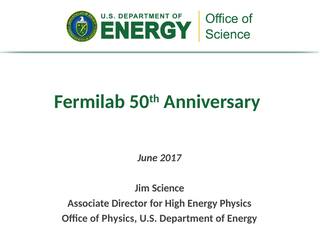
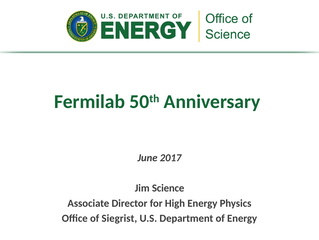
of Physics: Physics -> Siegrist (119, 218)
